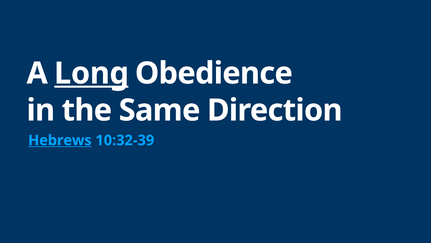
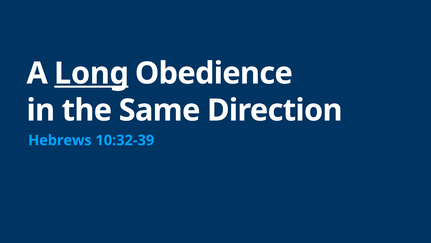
Hebrews underline: present -> none (60, 140)
